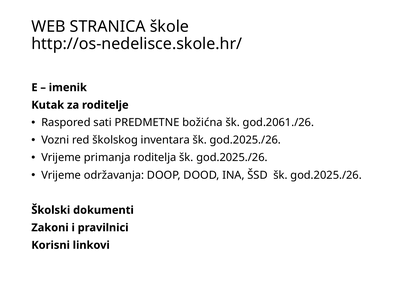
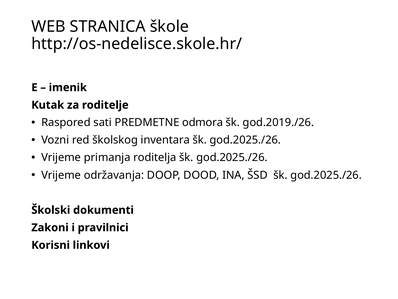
božićna: božićna -> odmora (203, 122)
god.2061./26: god.2061./26 -> god.2019./26 (278, 122)
